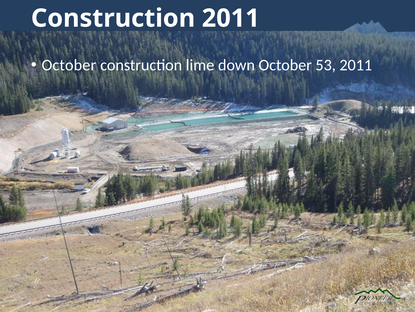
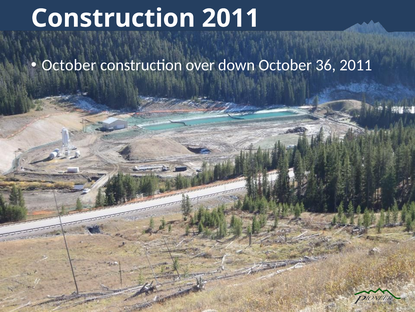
lime: lime -> over (200, 65)
53: 53 -> 36 (326, 65)
